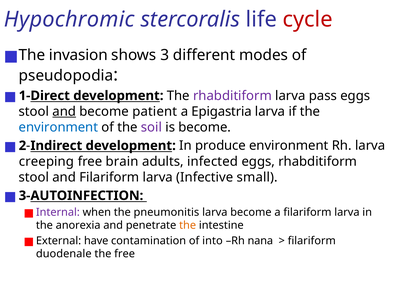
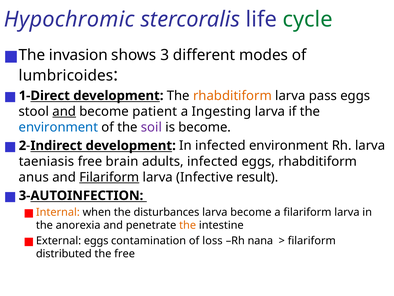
cycle colour: red -> green (308, 19)
pseudopodia: pseudopodia -> lumbricoides (66, 76)
rhabditiform colour: purple -> orange (232, 95)
Epigastria: Epigastria -> Ingesting (221, 111)
In produce: produce -> infected (220, 145)
creeping: creeping -> taeniasis (46, 161)
stool: stool -> anus (34, 177)
Filariform underline: none -> present (109, 177)
small: small -> result (257, 177)
Internal colour: purple -> orange (58, 212)
pneumonitis: pneumonitis -> disturbances (166, 212)
External have: have -> eggs (96, 240)
into: into -> loss (212, 240)
duodenale: duodenale -> distributed (64, 253)
